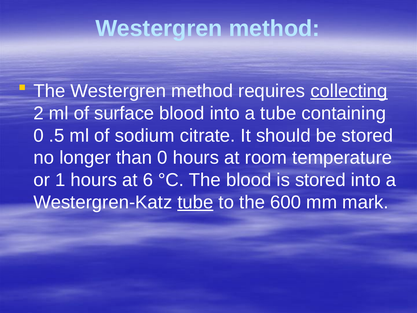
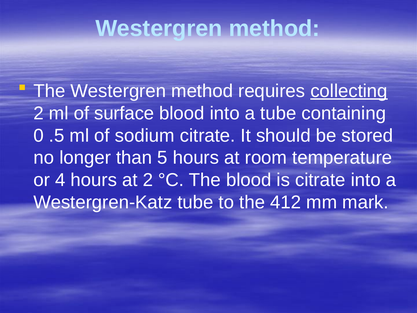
than 0: 0 -> 5 (162, 158)
1: 1 -> 4 (60, 180)
at 6: 6 -> 2 (148, 180)
is stored: stored -> citrate (320, 180)
tube underline: present -> none (195, 202)
600: 600 -> 412 (286, 202)
